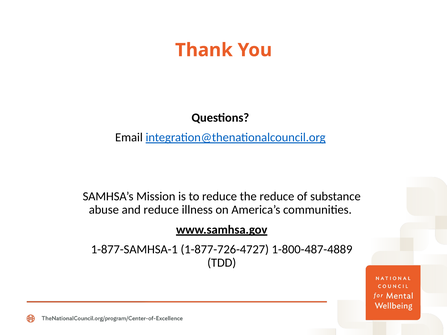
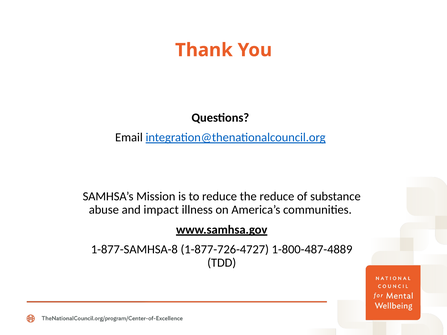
and reduce: reduce -> impact (161, 210)
1-877-SAMHSA-1: 1-877-SAMHSA-1 -> 1-877-SAMHSA-8 (134, 249)
